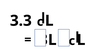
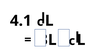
3.3: 3.3 -> 4.1 (21, 21)
